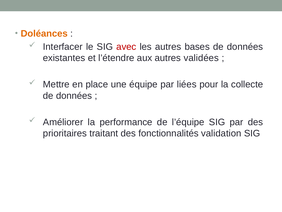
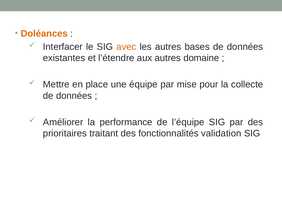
avec colour: red -> orange (126, 47)
validées: validées -> domaine (201, 58)
liées: liées -> mise (187, 84)
